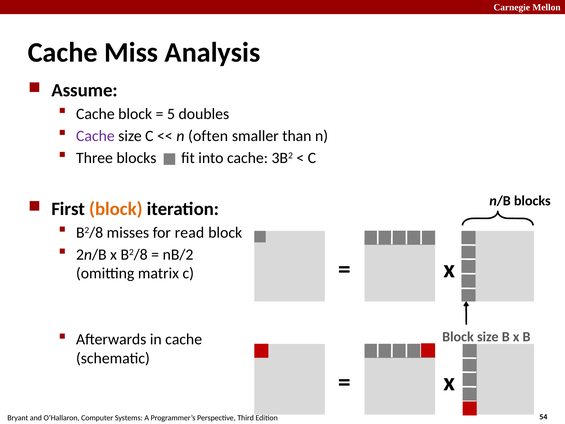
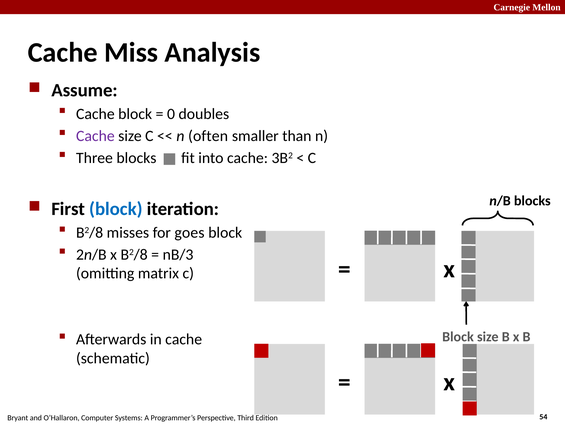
5: 5 -> 0 (171, 114)
block colour: orange -> blue (116, 209)
read: read -> goes (189, 232)
nB/2: nB/2 -> nB/3 (178, 254)
